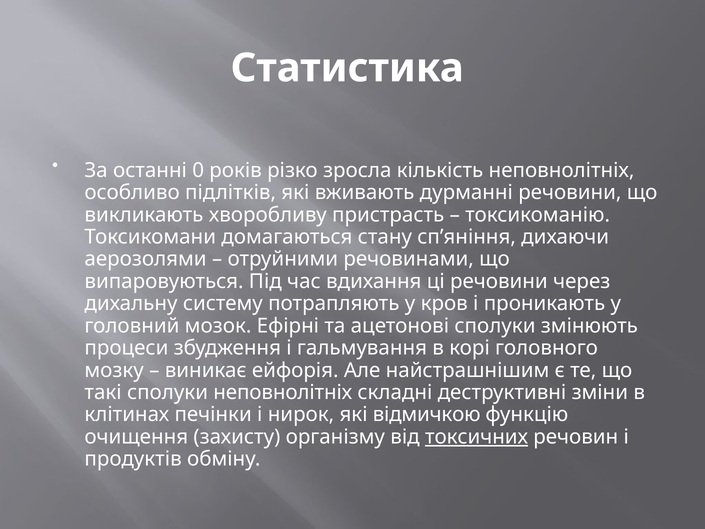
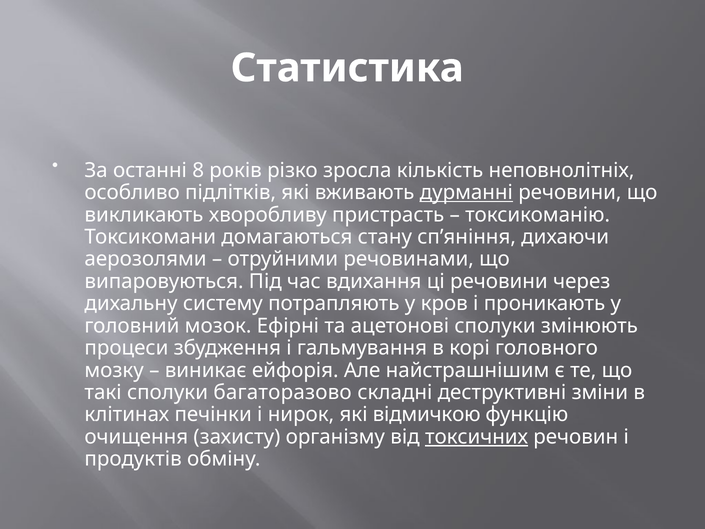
0: 0 -> 8 (198, 170)
дурманні underline: none -> present (466, 192)
сполуки неповнолітніх: неповнолітніх -> багаторазово (283, 392)
